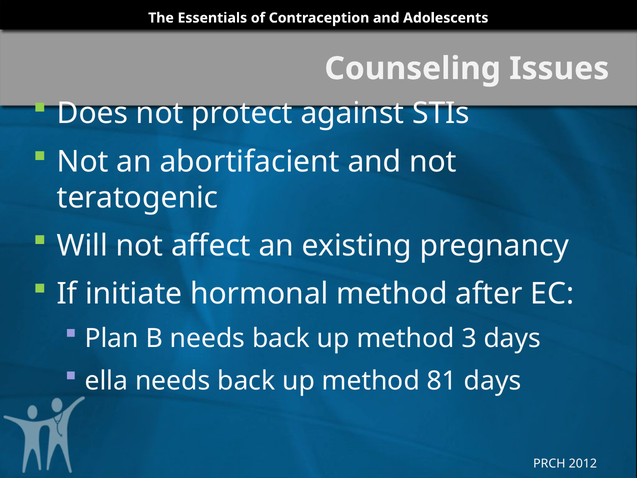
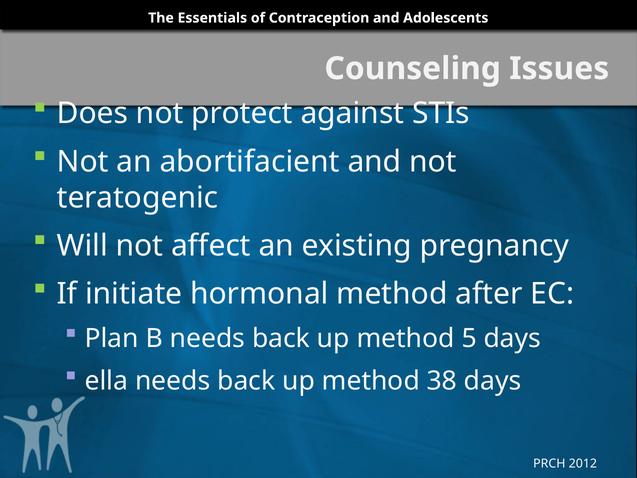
3: 3 -> 5 (469, 338)
81: 81 -> 38 (442, 381)
